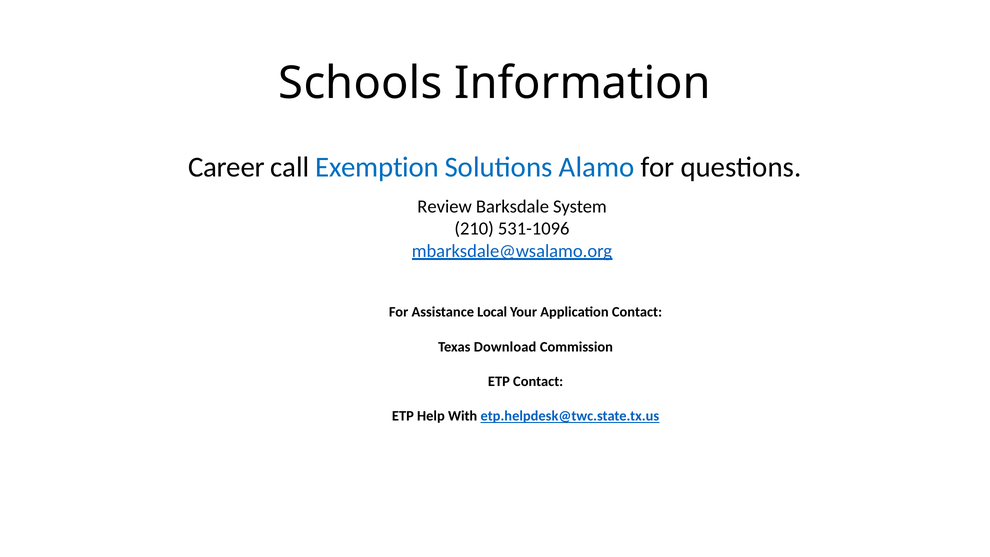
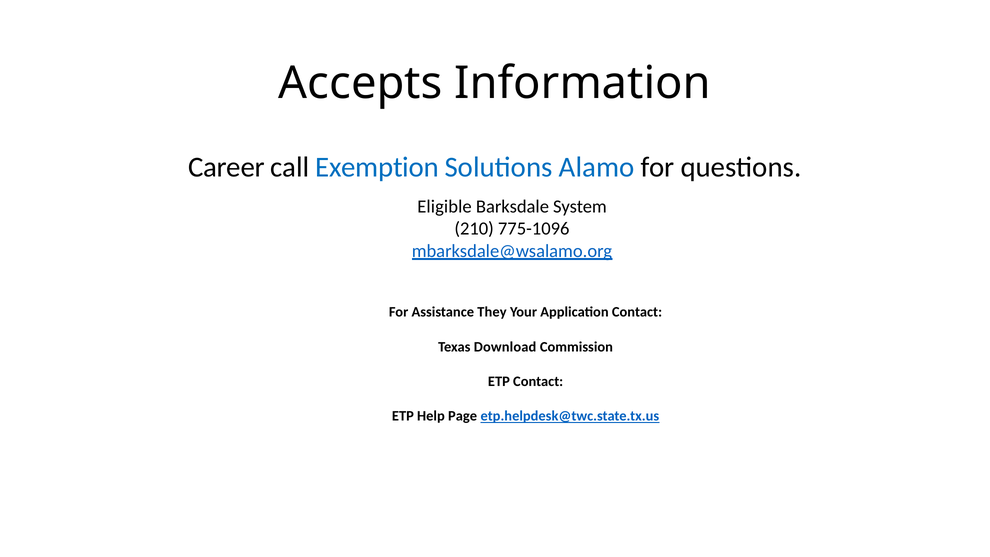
Schools: Schools -> Accepts (361, 83)
Review: Review -> Eligible (445, 206)
531-1096: 531-1096 -> 775-1096 (534, 229)
Local: Local -> They (492, 312)
With: With -> Page (463, 416)
